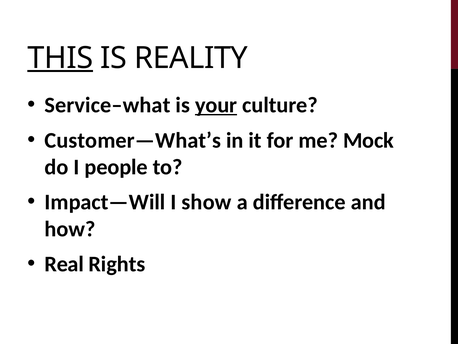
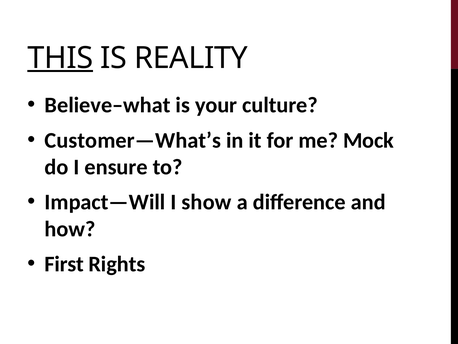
Service–what: Service–what -> Believe–what (108, 105)
your underline: present -> none (216, 105)
people: people -> ensure (116, 167)
Real: Real -> First (64, 264)
